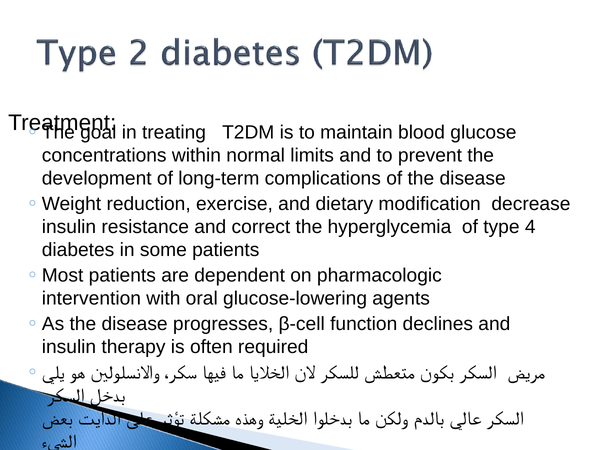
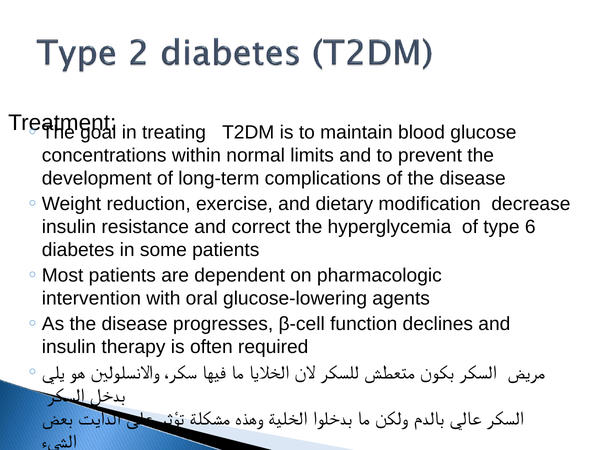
4: 4 -> 6 (530, 227)
